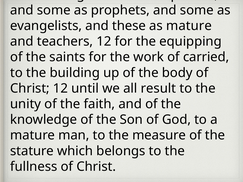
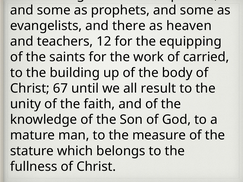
these: these -> there (129, 26)
as mature: mature -> heaven (189, 26)
Christ 12: 12 -> 67 (60, 88)
